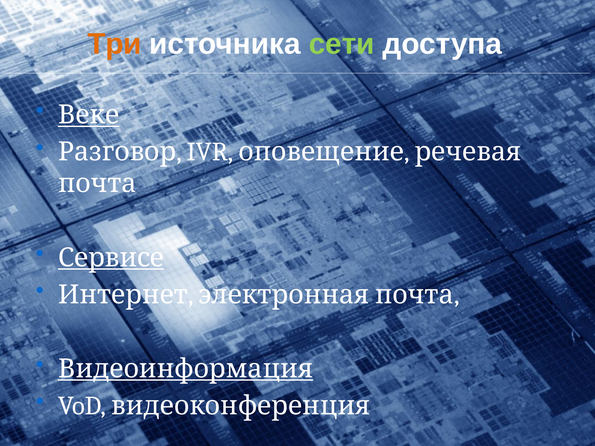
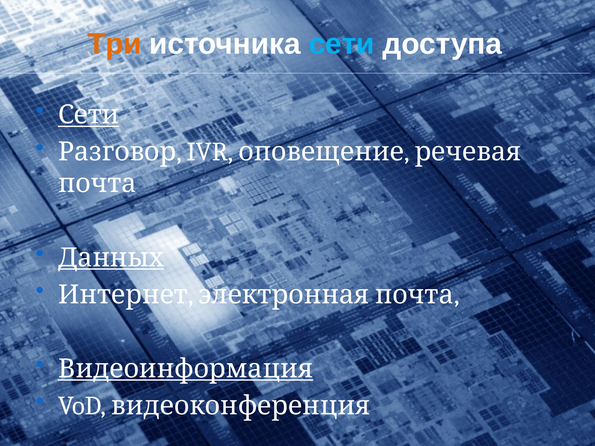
сети colour: light green -> light blue (342, 44)
Веке: Веке -> Сети (89, 115)
Сервисе: Сервисе -> Данных (111, 258)
